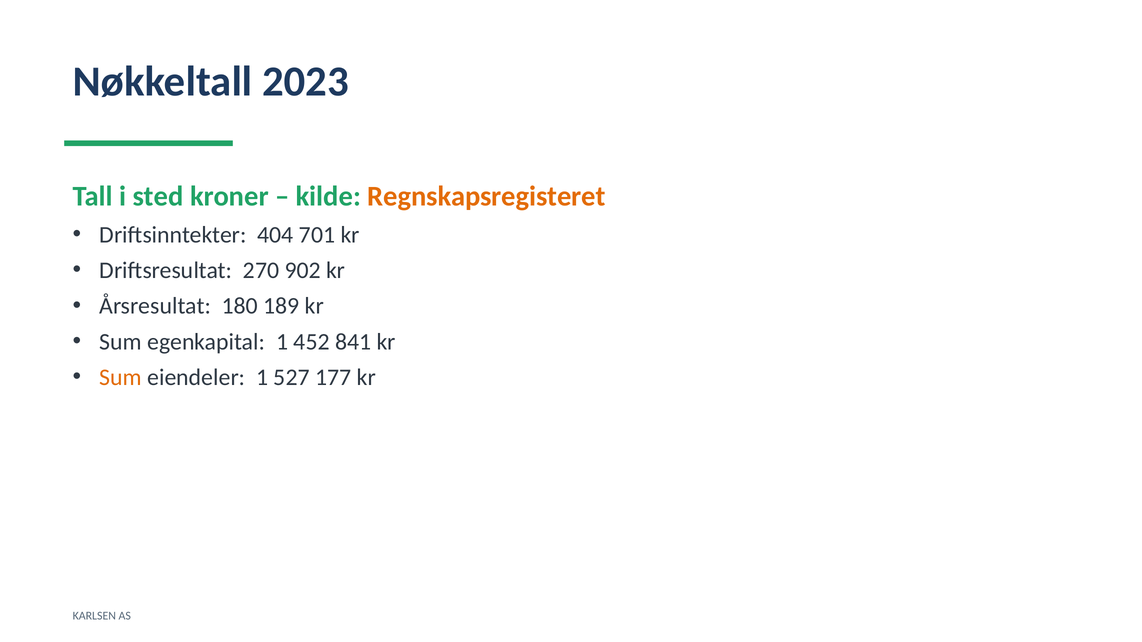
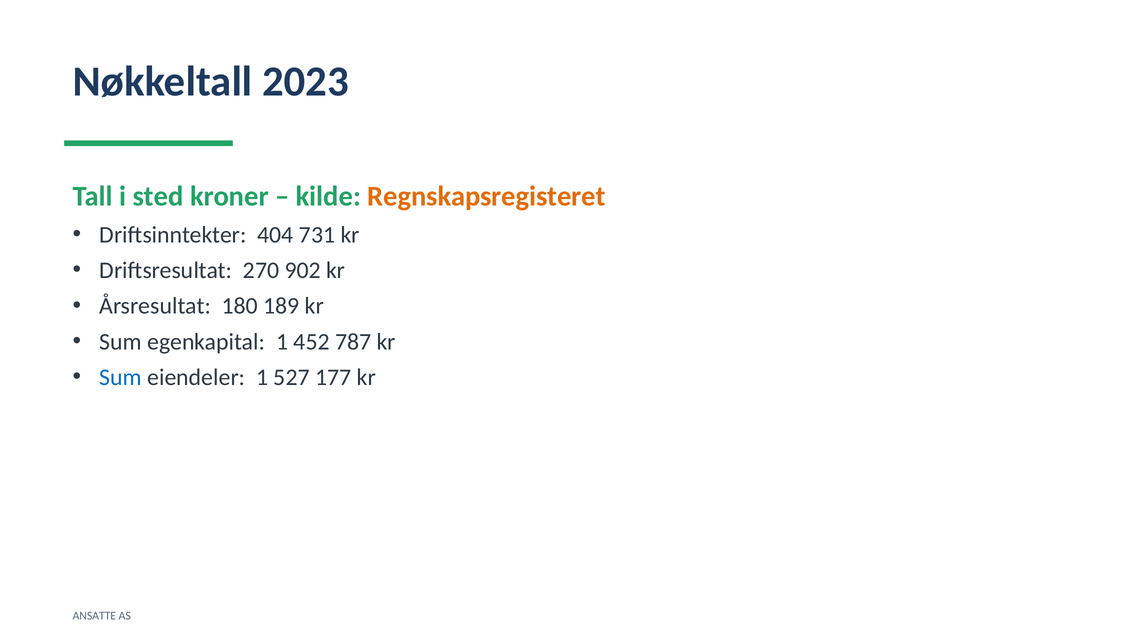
701: 701 -> 731 (317, 235)
841: 841 -> 787 (353, 342)
Sum colour: orange -> blue (121, 378)
KARLSEN: KARLSEN -> ANSATTE (94, 616)
